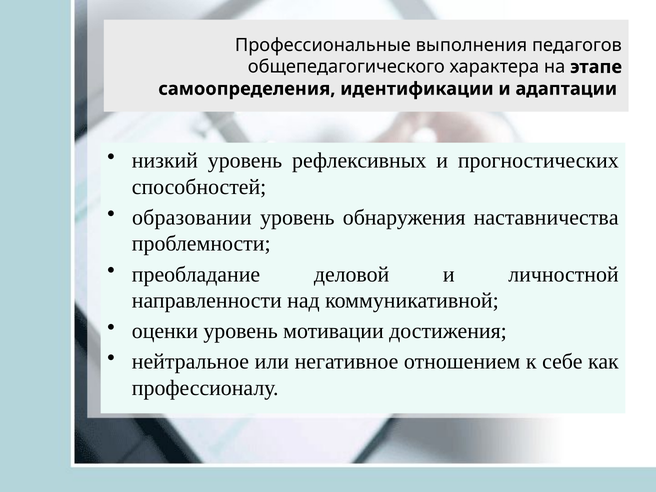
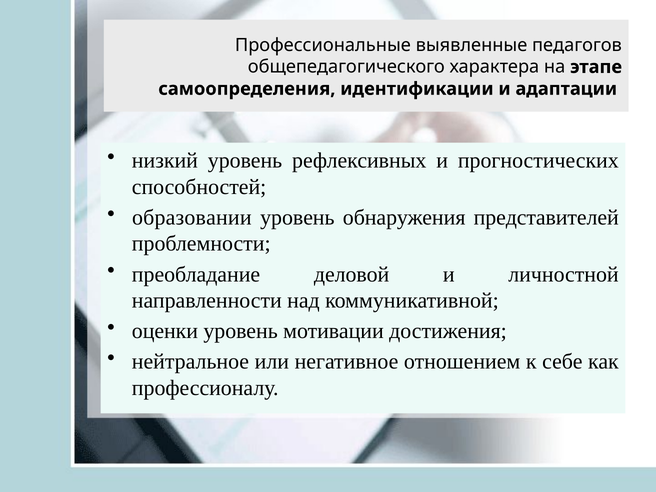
выполнения: выполнения -> выявленные (471, 45)
наставничества: наставничества -> представителей (546, 217)
